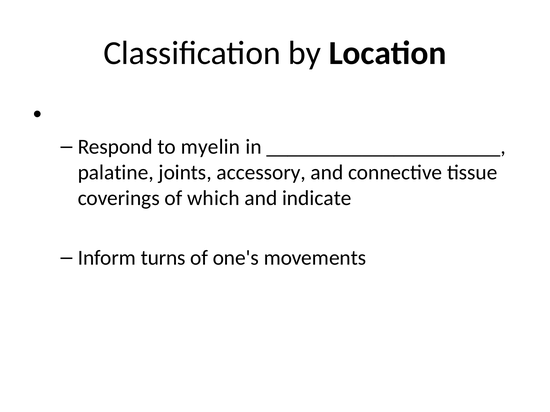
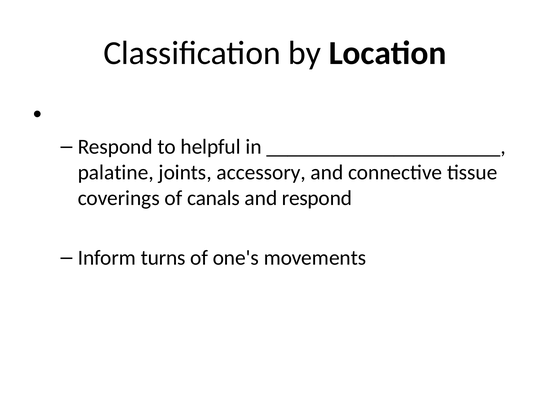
myelin: myelin -> helpful (211, 147)
which: which -> canals (214, 198)
and indicate: indicate -> respond (317, 198)
